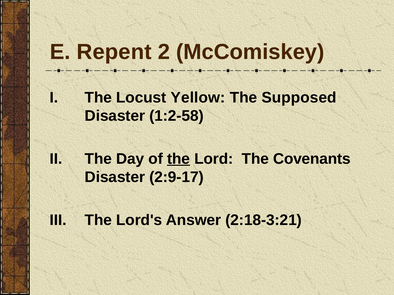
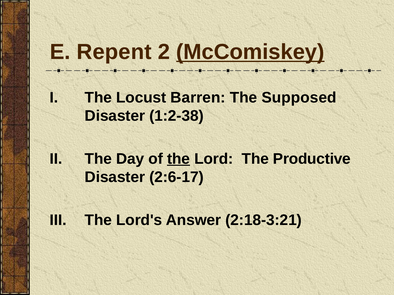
McComiskey underline: none -> present (250, 52)
Yellow: Yellow -> Barren (198, 98)
1:2-58: 1:2-58 -> 1:2-38 (176, 116)
Covenants: Covenants -> Productive (312, 159)
2:9-17: 2:9-17 -> 2:6-17 (176, 177)
